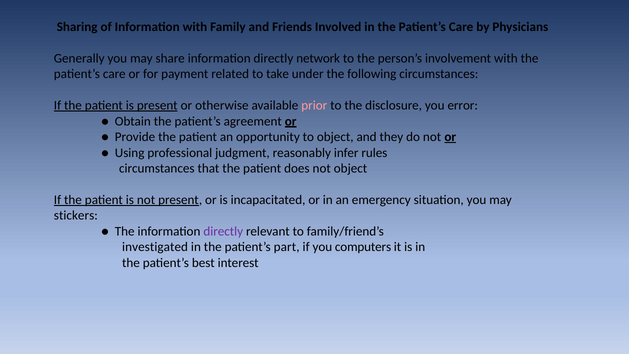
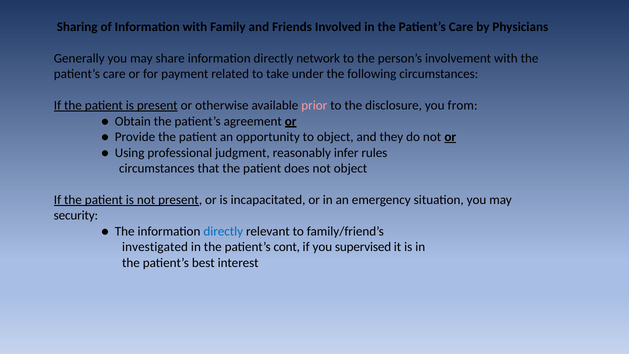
error: error -> from (463, 105)
stickers: stickers -> security (76, 216)
directly colour: purple -> blue (223, 231)
part: part -> cont (287, 247)
computers: computers -> supervised (363, 247)
